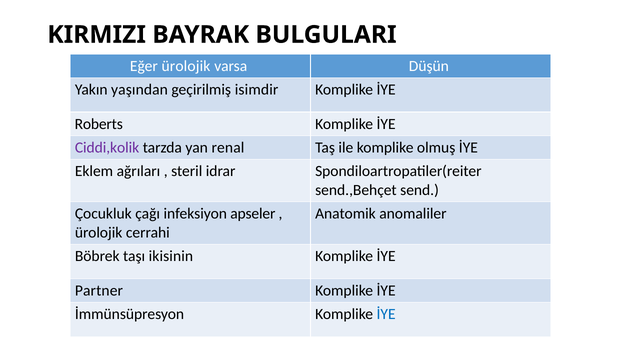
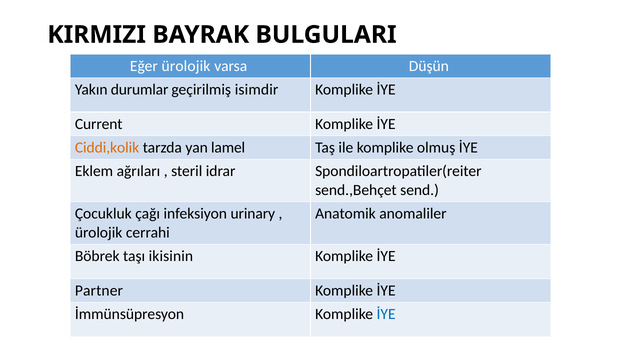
yaşından: yaşından -> durumlar (140, 90)
Roberts: Roberts -> Current (99, 124)
Ciddi,kolik colour: purple -> orange (107, 148)
renal: renal -> lamel (228, 148)
apseler: apseler -> urinary (253, 214)
